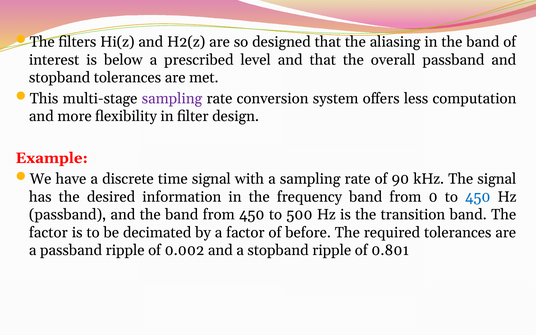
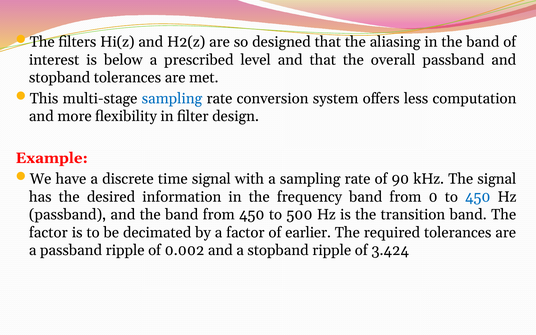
sampling colour: purple -> blue (172, 99)
before: before -> earlier (308, 233)
0.801: 0.801 -> 3.424 (390, 250)
